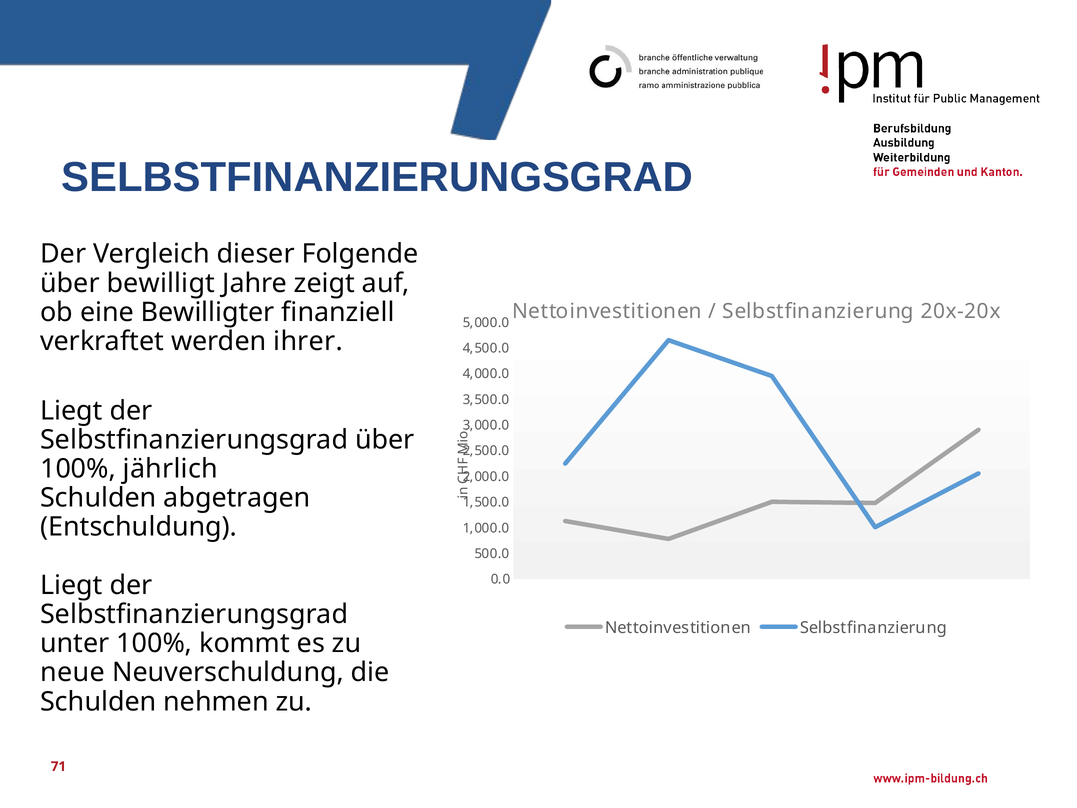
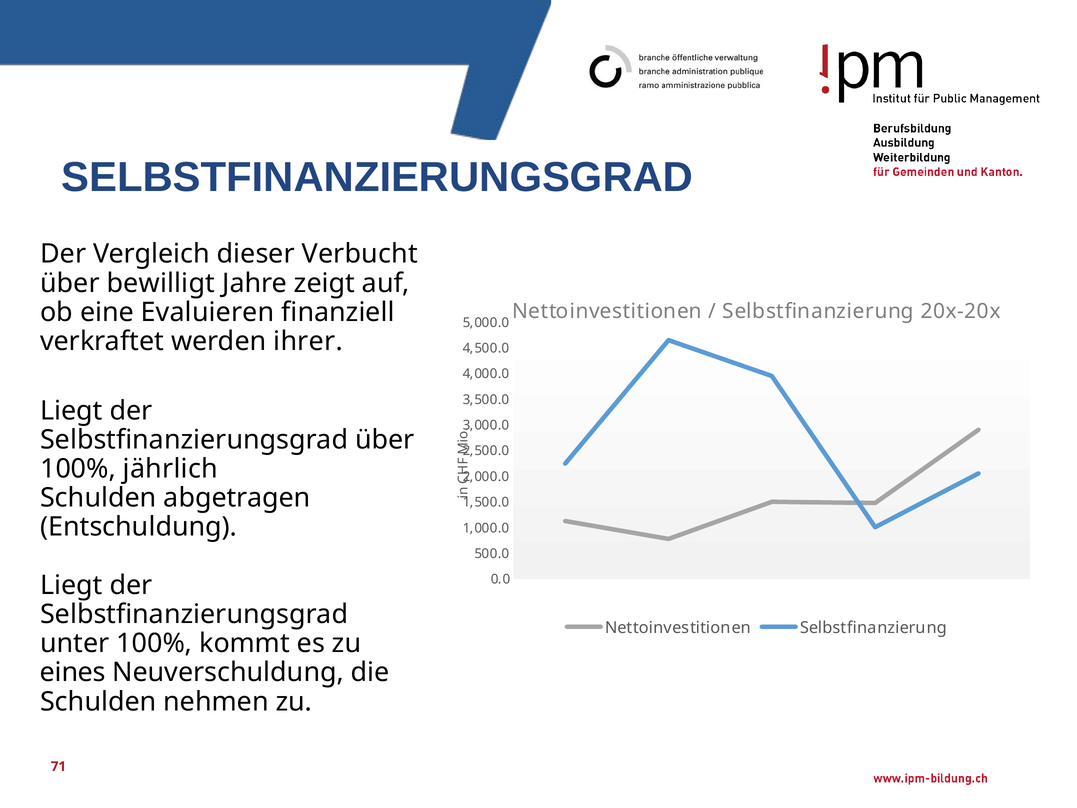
Folgende: Folgende -> Verbucht (360, 254)
Bewilligter: Bewilligter -> Evaluieren (208, 312)
neue: neue -> eines (73, 672)
